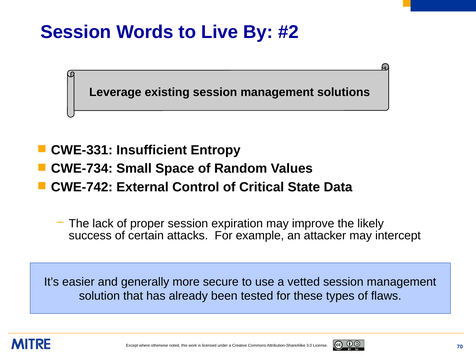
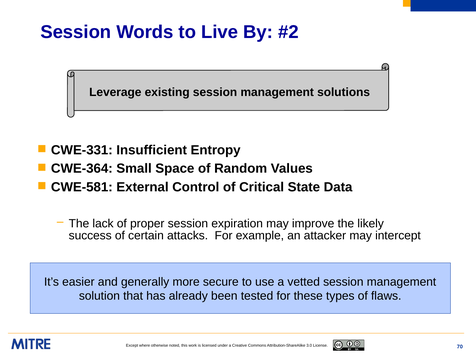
CWE-734: CWE-734 -> CWE-364 (82, 169)
CWE-742: CWE-742 -> CWE-581 (82, 187)
